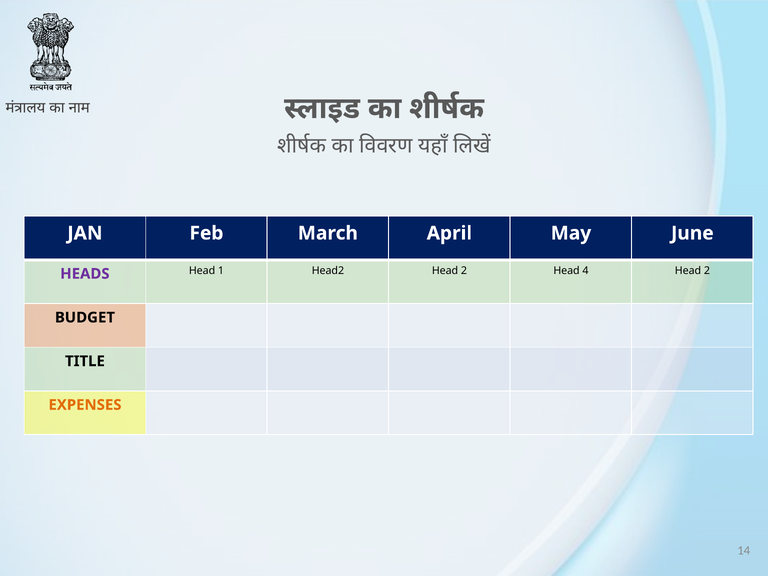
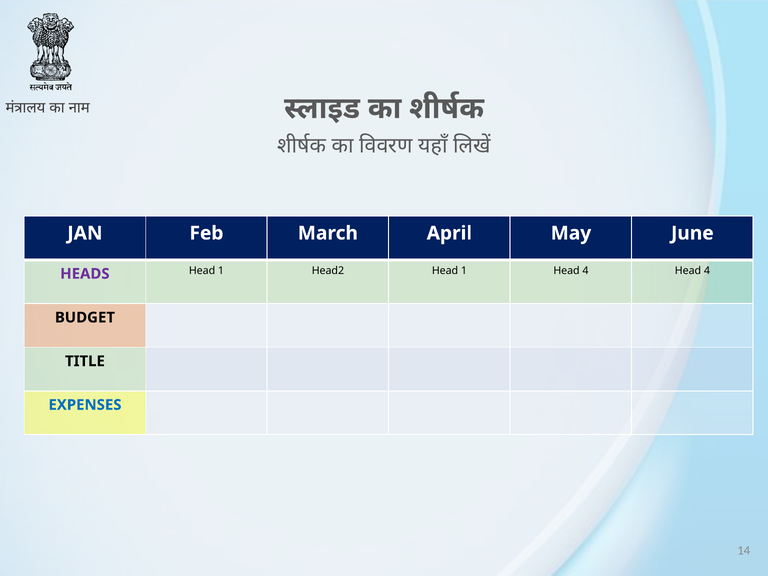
Head2 Head 2: 2 -> 1 (464, 271)
4 Head 2: 2 -> 4 (707, 271)
EXPENSES colour: orange -> blue (85, 405)
